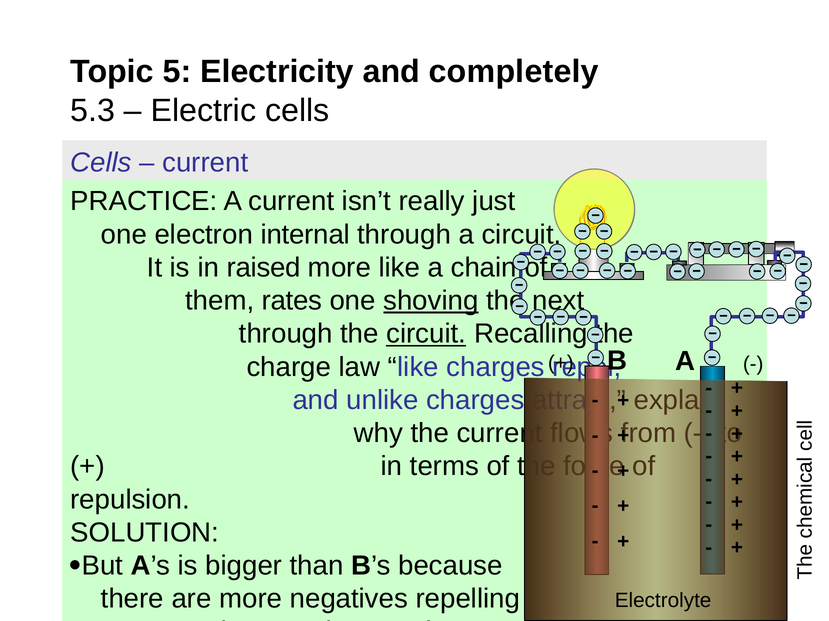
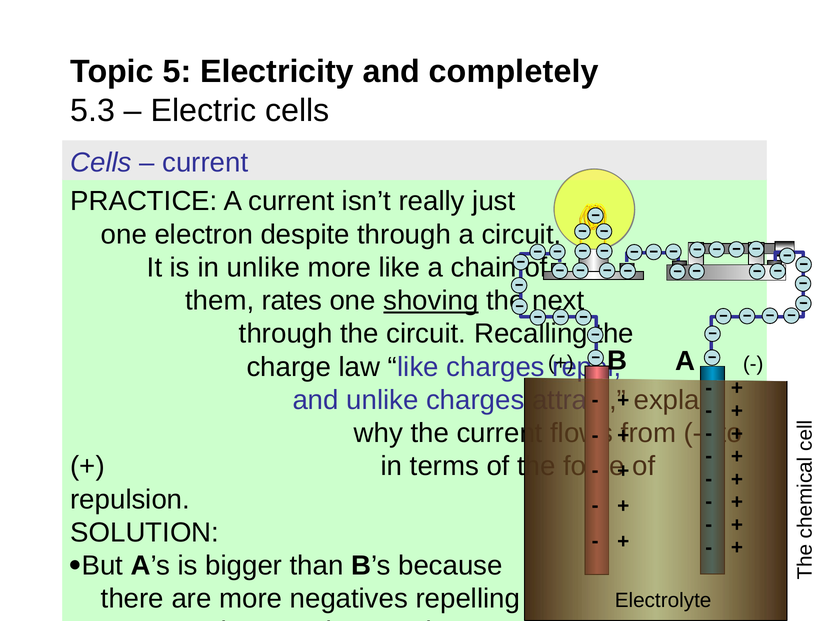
internal: internal -> despite (305, 235)
in raised: raised -> unlike (263, 268)
circuit underline: present -> none (426, 334)
